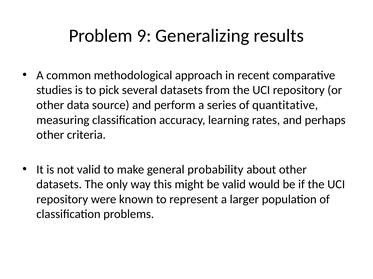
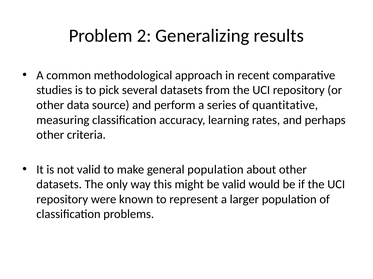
9: 9 -> 2 (144, 36)
general probability: probability -> population (215, 170)
